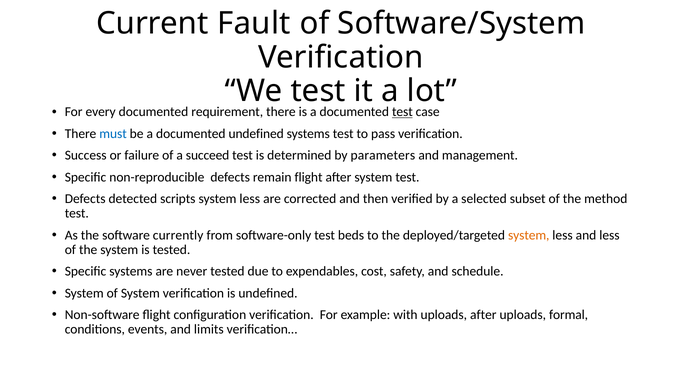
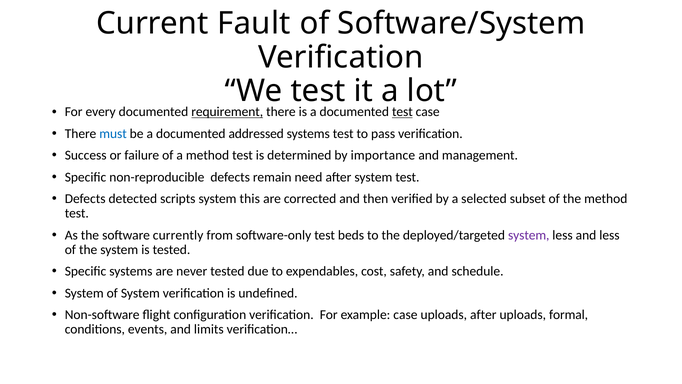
requirement underline: none -> present (227, 112)
documented undefined: undefined -> addressed (256, 134)
a succeed: succeed -> method (208, 155)
parameters: parameters -> importance (383, 155)
remain flight: flight -> need (308, 177)
less: less -> this (250, 199)
system colour: orange -> purple (529, 235)
example with: with -> case (405, 315)
